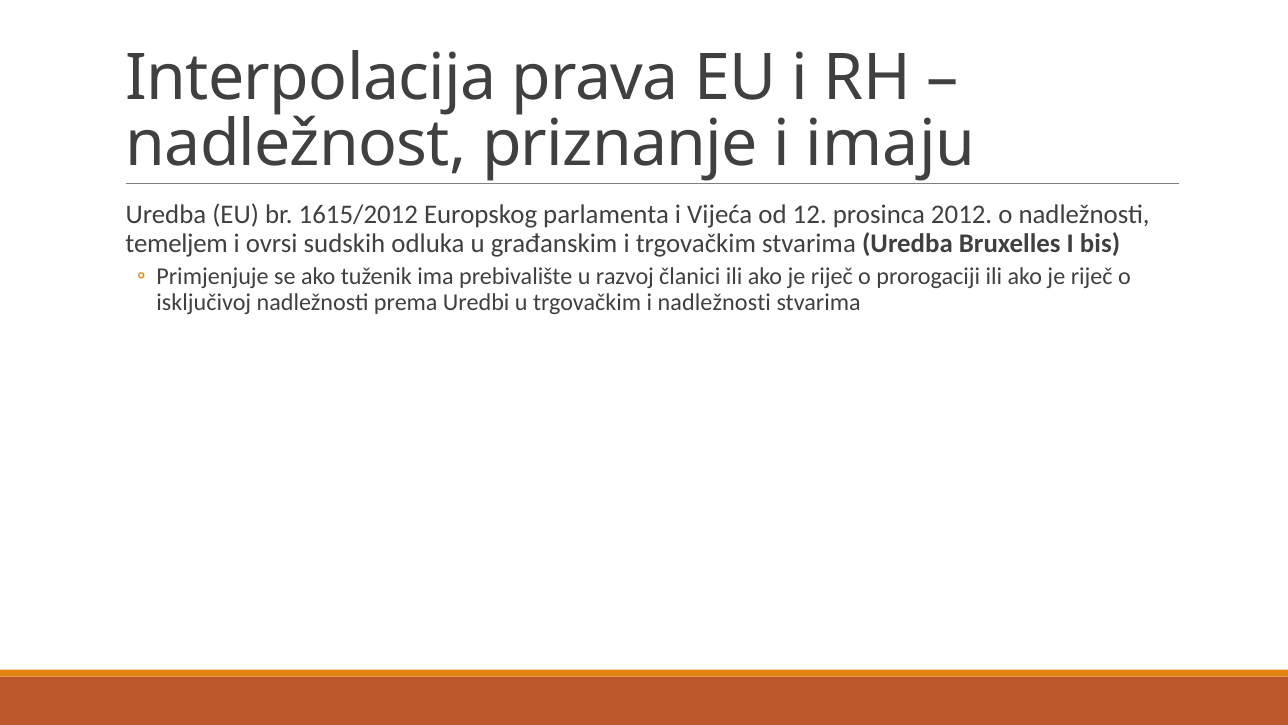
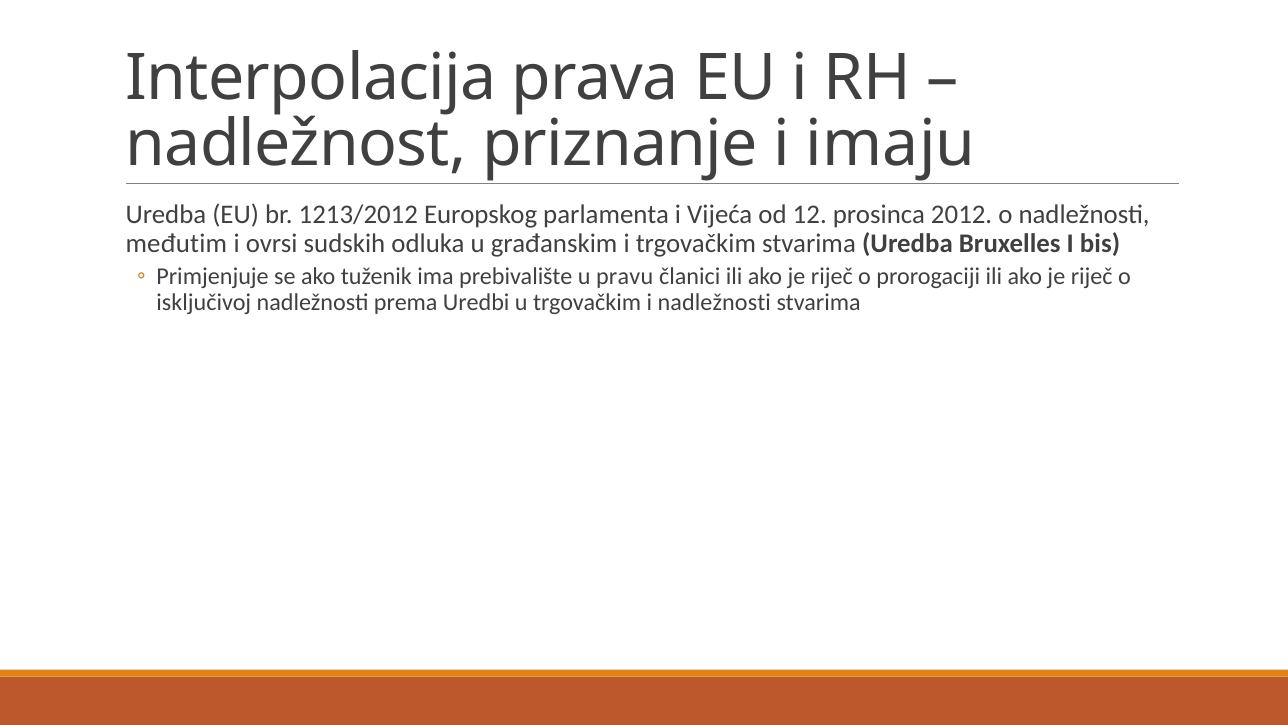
1615/2012: 1615/2012 -> 1213/2012 (358, 214)
temeljem: temeljem -> međutim (176, 243)
razvoj: razvoj -> pravu (625, 276)
